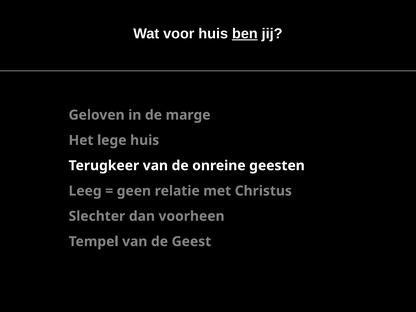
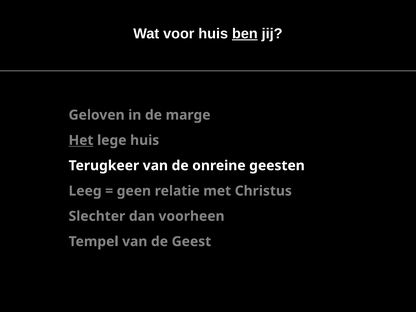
Het underline: none -> present (81, 140)
